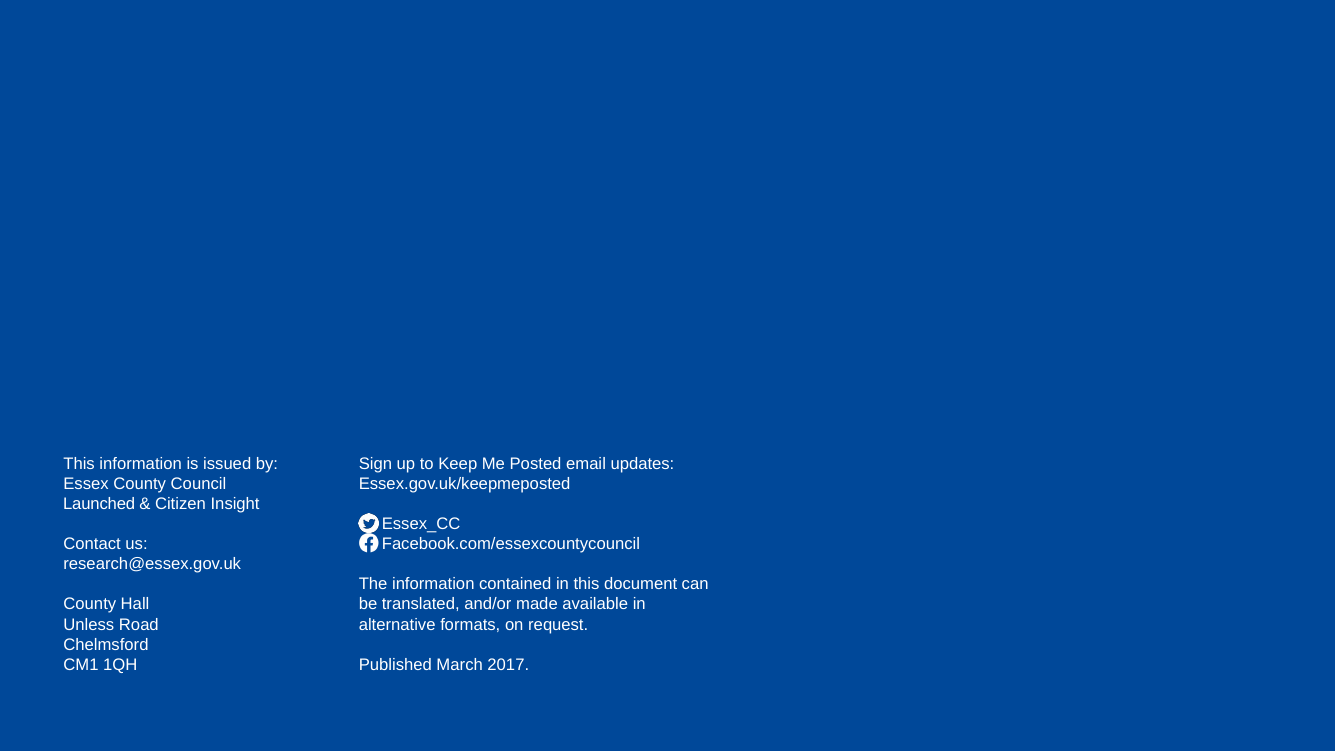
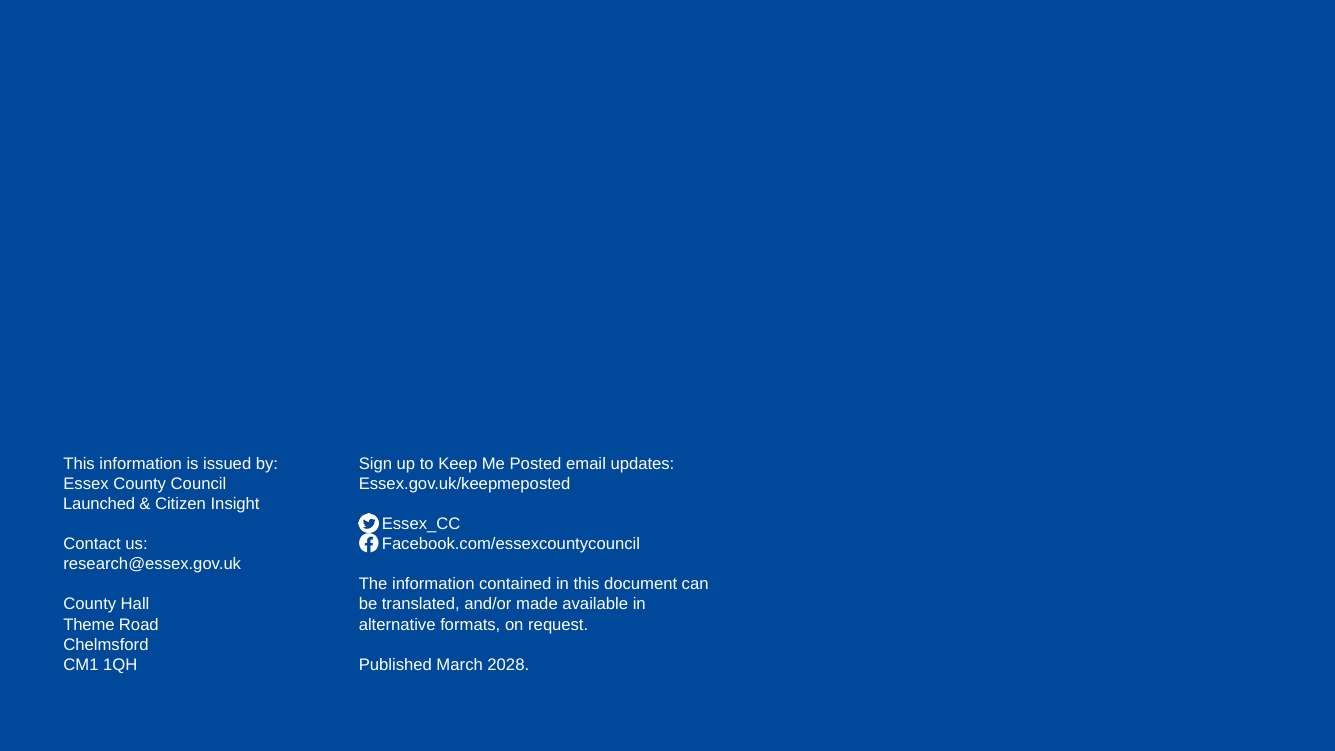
Unless: Unless -> Theme (89, 624)
2017: 2017 -> 2028 (508, 665)
